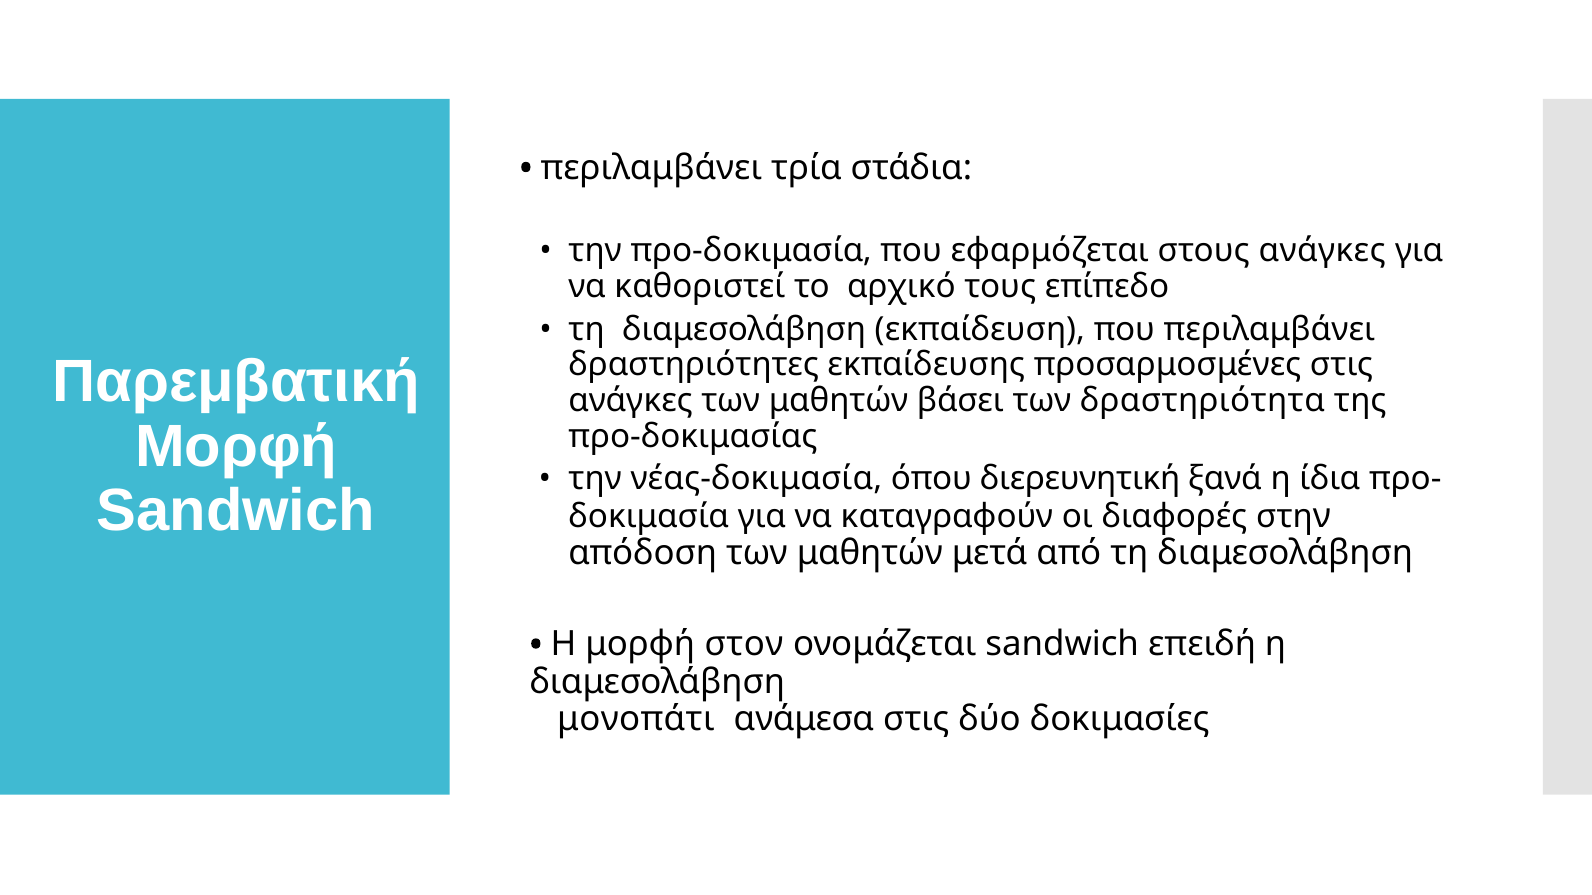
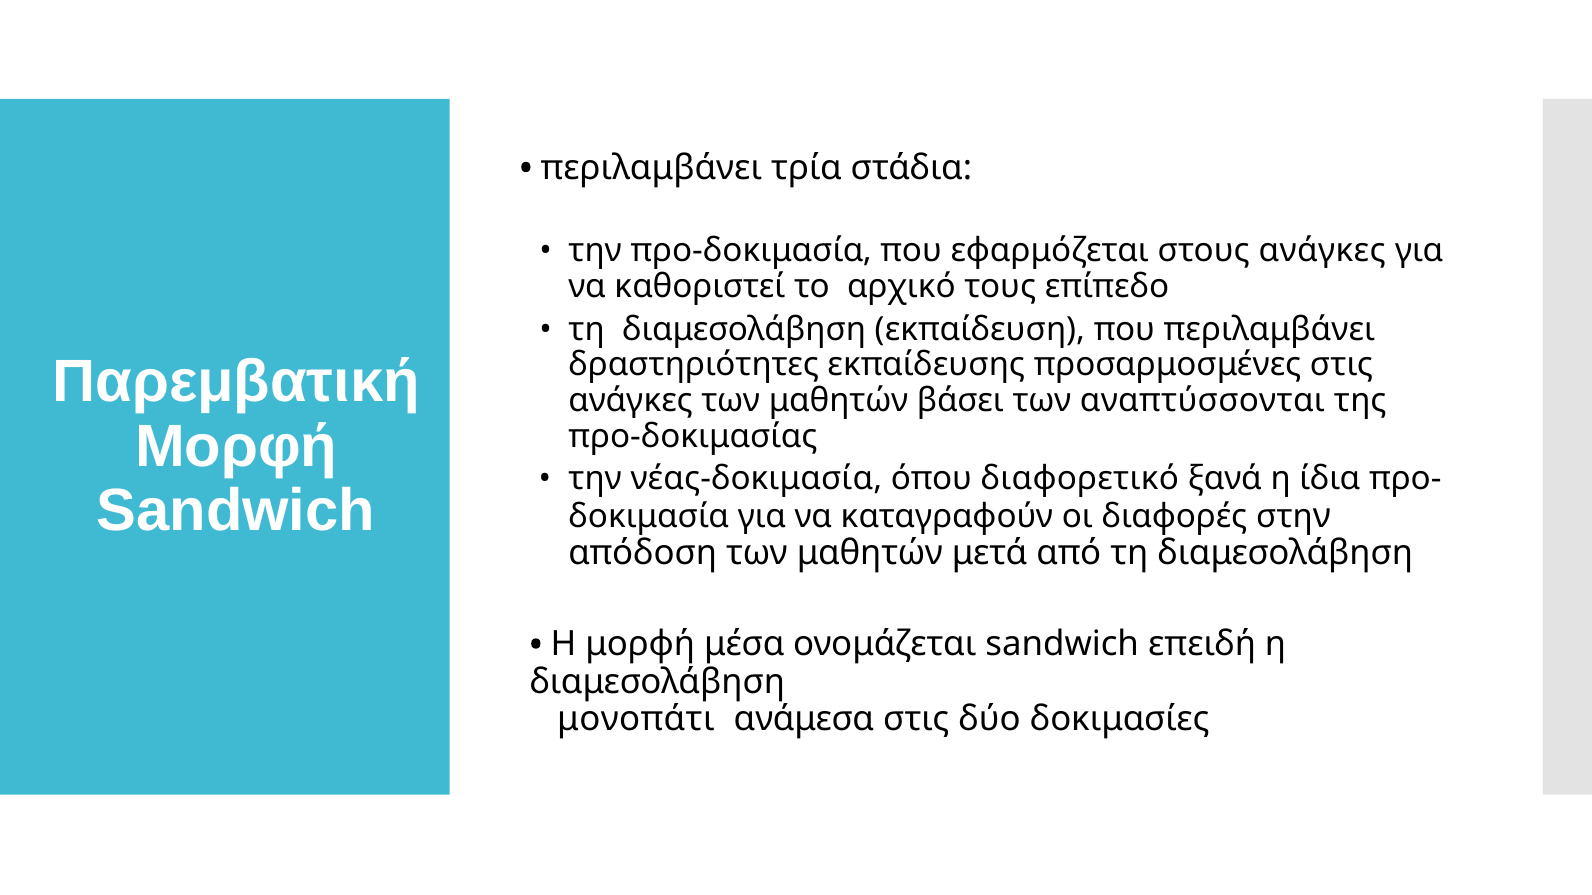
δραστηριότητα: δραστηριότητα -> αναπτύσσονται (1202, 401)
διερευνητική: διερευνητική -> διαφορετικό (1080, 479)
στον: στον -> μέσα (744, 644)
